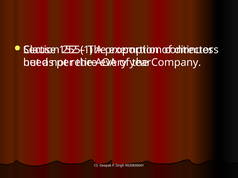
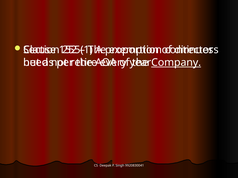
Company underline: none -> present (176, 63)
